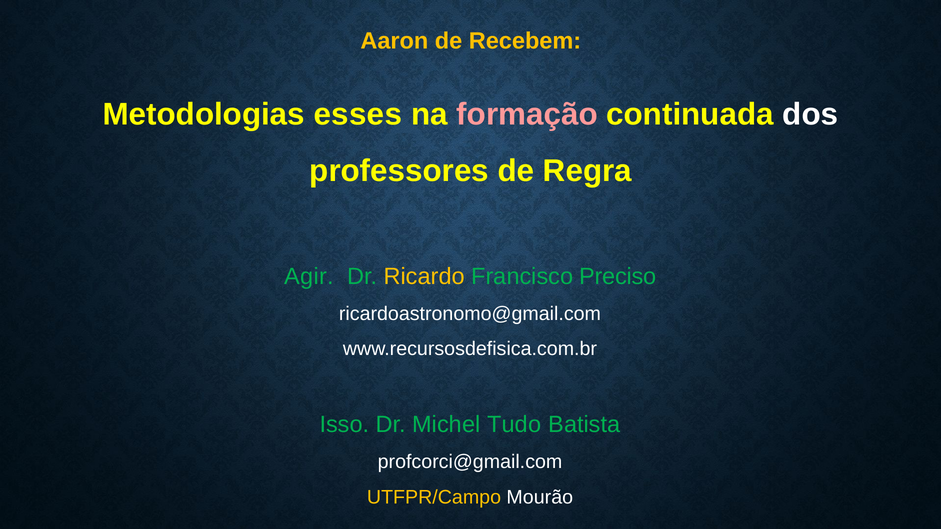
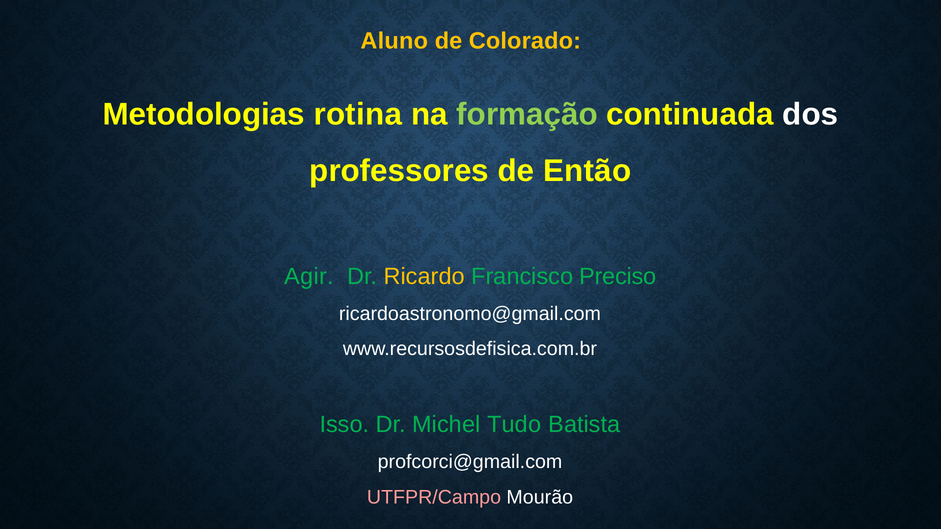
Aaron: Aaron -> Aluno (394, 41)
Recebem: Recebem -> Colorado (525, 41)
esses: esses -> rotina (358, 115)
formação colour: pink -> light green (527, 115)
Regra: Regra -> Então (587, 171)
UTFPR/Campo colour: yellow -> pink (434, 497)
